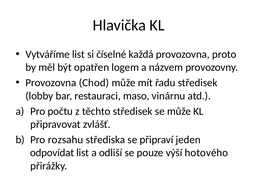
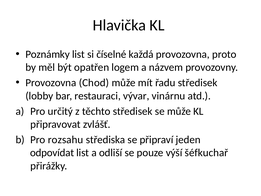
Vytváříme: Vytváříme -> Poznámky (48, 54)
maso: maso -> vývar (136, 96)
počtu: počtu -> určitý (60, 111)
hotového: hotového -> šéfkuchař (206, 153)
